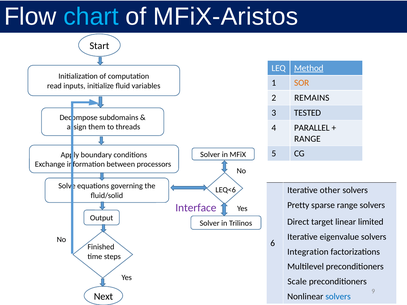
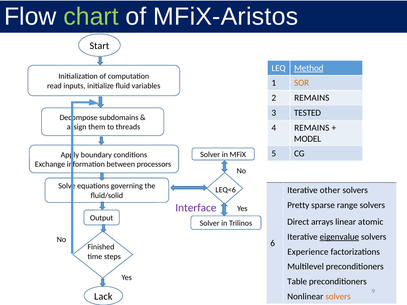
chart colour: light blue -> light green (91, 17)
4 PARALLEL: PARALLEL -> REMAINS (312, 128)
RANGE: RANGE -> MODEL (308, 139)
target: target -> arrays (322, 222)
limited: limited -> atomic (371, 222)
eigenvalue underline: none -> present (339, 237)
Integration: Integration -> Experience (308, 252)
Scale: Scale -> Table (297, 282)
Next: Next -> Lack (103, 297)
solvers colour: blue -> orange (338, 297)
